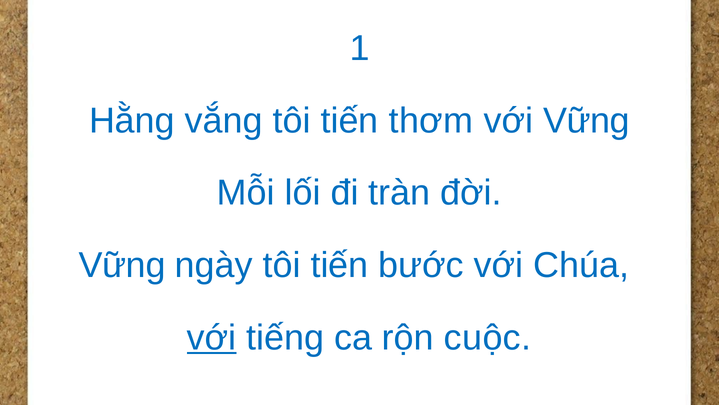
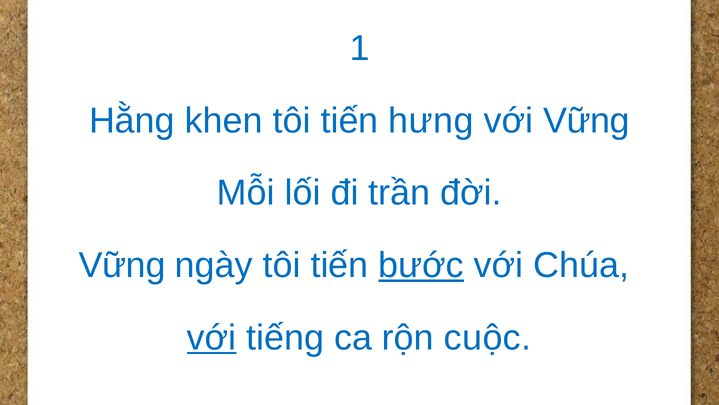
vắng: vắng -> khen (224, 121)
thơm: thơm -> hưng (431, 121)
tràn: tràn -> trần (399, 193)
bước underline: none -> present (421, 265)
